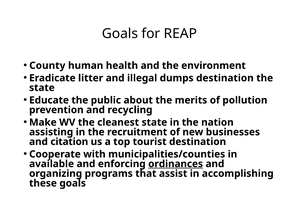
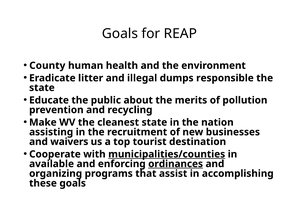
dumps destination: destination -> responsible (225, 78)
citation: citation -> waivers (69, 142)
municipalities/counties underline: none -> present (167, 154)
